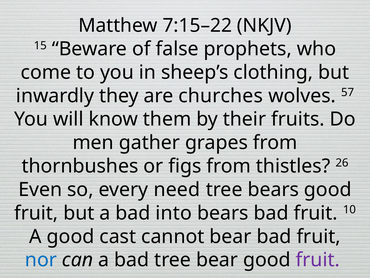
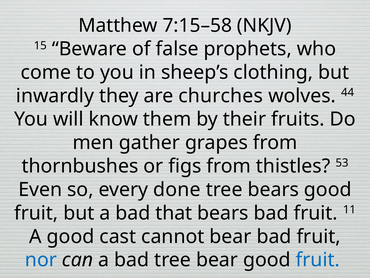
7:15–22: 7:15–22 -> 7:15–58 (197, 26)
57: 57 -> 44 (348, 92)
26: 26 -> 53 (342, 163)
need: need -> done (177, 189)
into: into -> that (174, 213)
10: 10 -> 11 (349, 209)
fruit colour: purple -> blue (318, 260)
